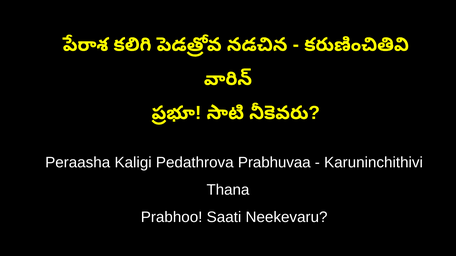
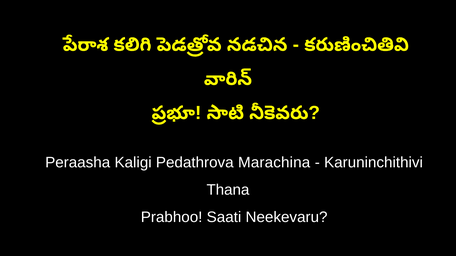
Prabhuvaa: Prabhuvaa -> Marachina (274, 163)
